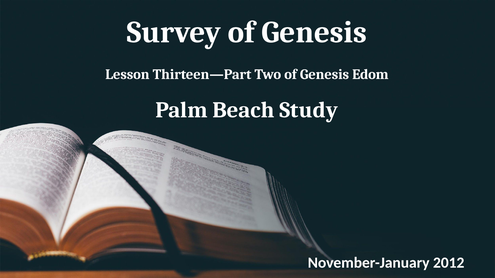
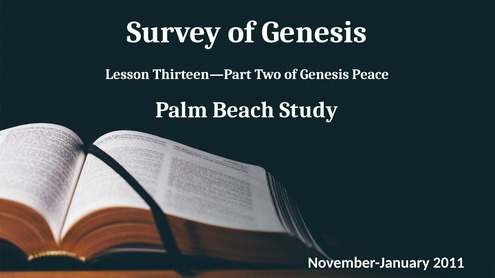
Edom: Edom -> Peace (370, 75)
2012: 2012 -> 2011 (449, 263)
